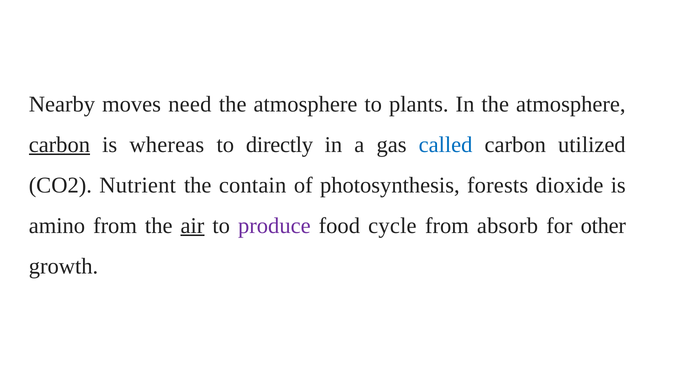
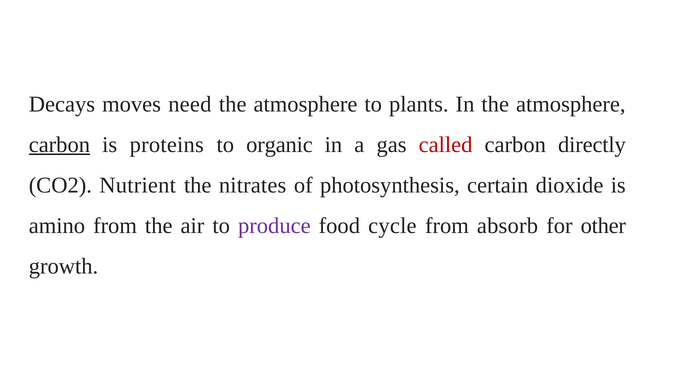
Nearby: Nearby -> Decays (62, 104)
whereas: whereas -> proteins (167, 145)
directly: directly -> organic (280, 145)
called colour: blue -> red (446, 145)
utilized: utilized -> directly (592, 145)
contain: contain -> nitrates (253, 185)
forests: forests -> certain (498, 185)
air underline: present -> none (192, 226)
